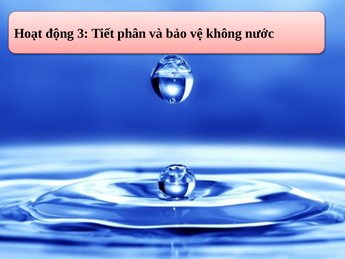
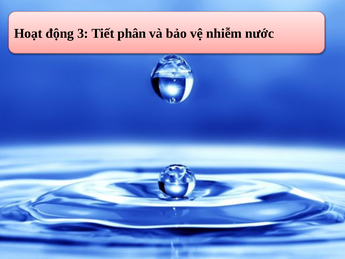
không: không -> nhiễm (224, 33)
